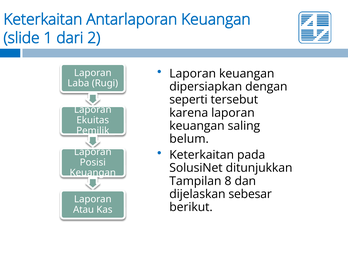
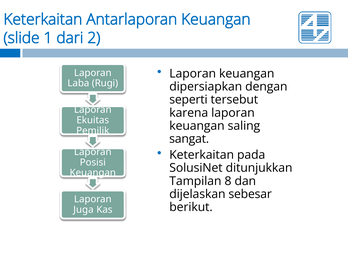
belum: belum -> sangat (189, 139)
Atau: Atau -> Juga (83, 210)
